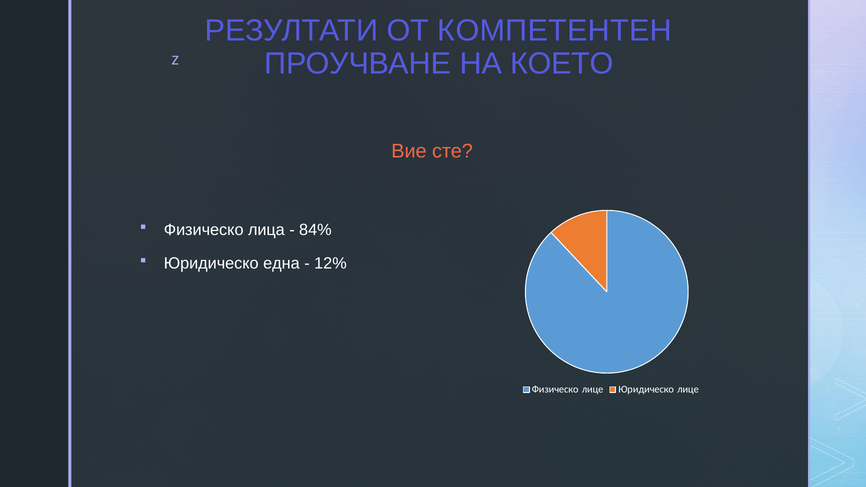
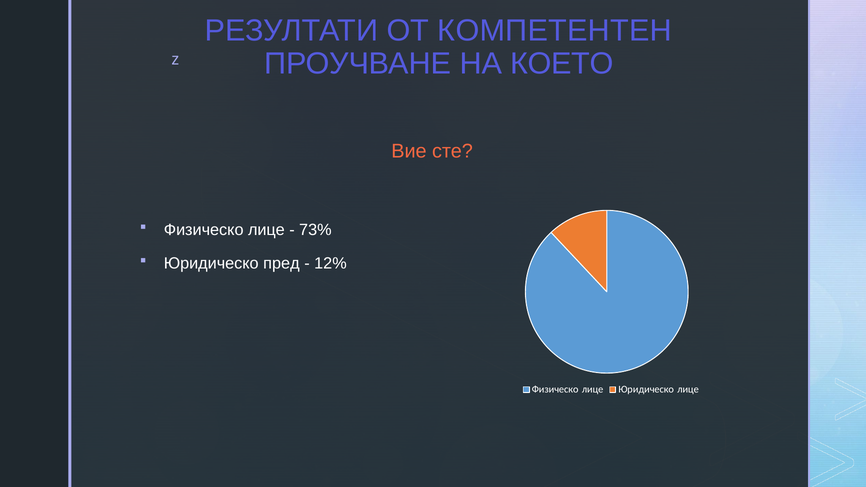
лица: лица -> лицe (266, 230)
84%: 84% -> 73% (315, 230)
една: една -> пред (281, 263)
